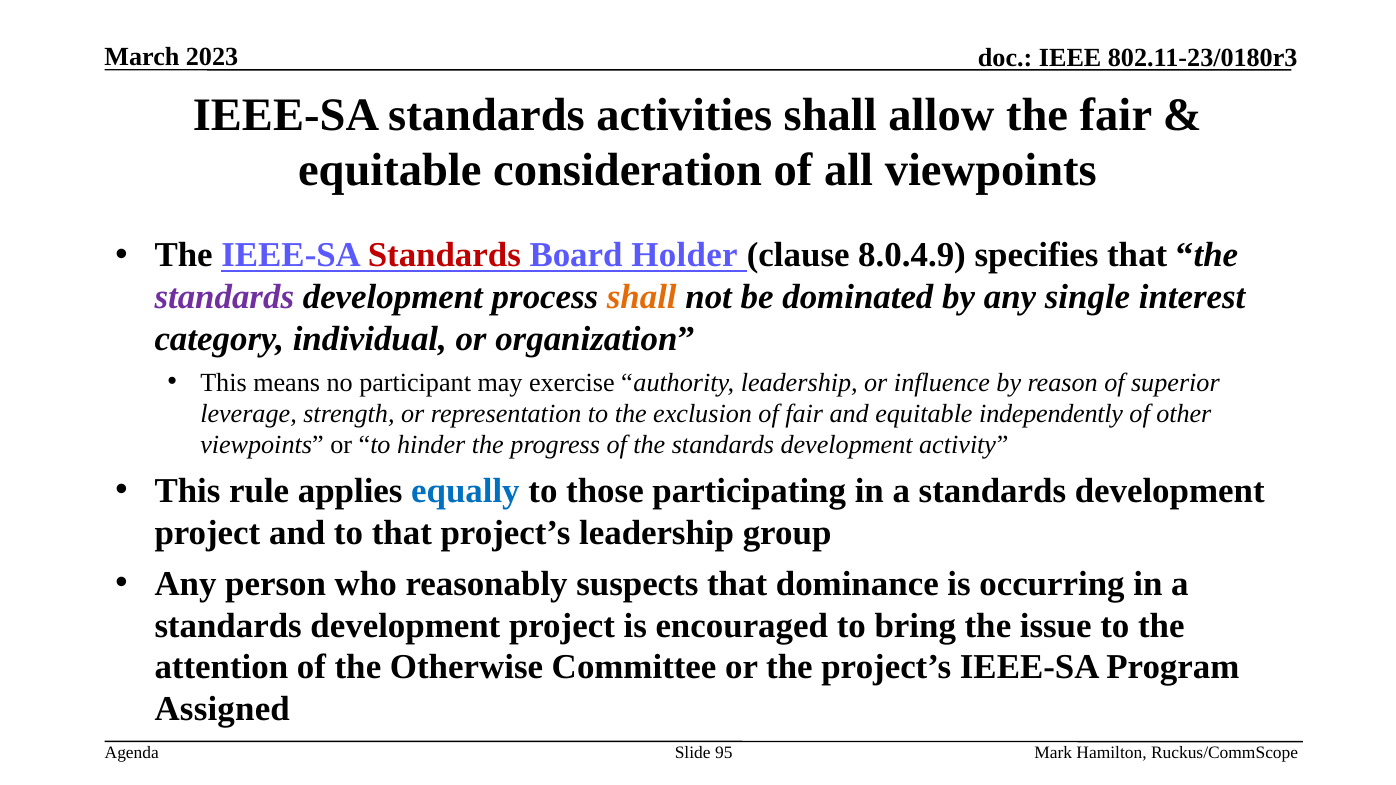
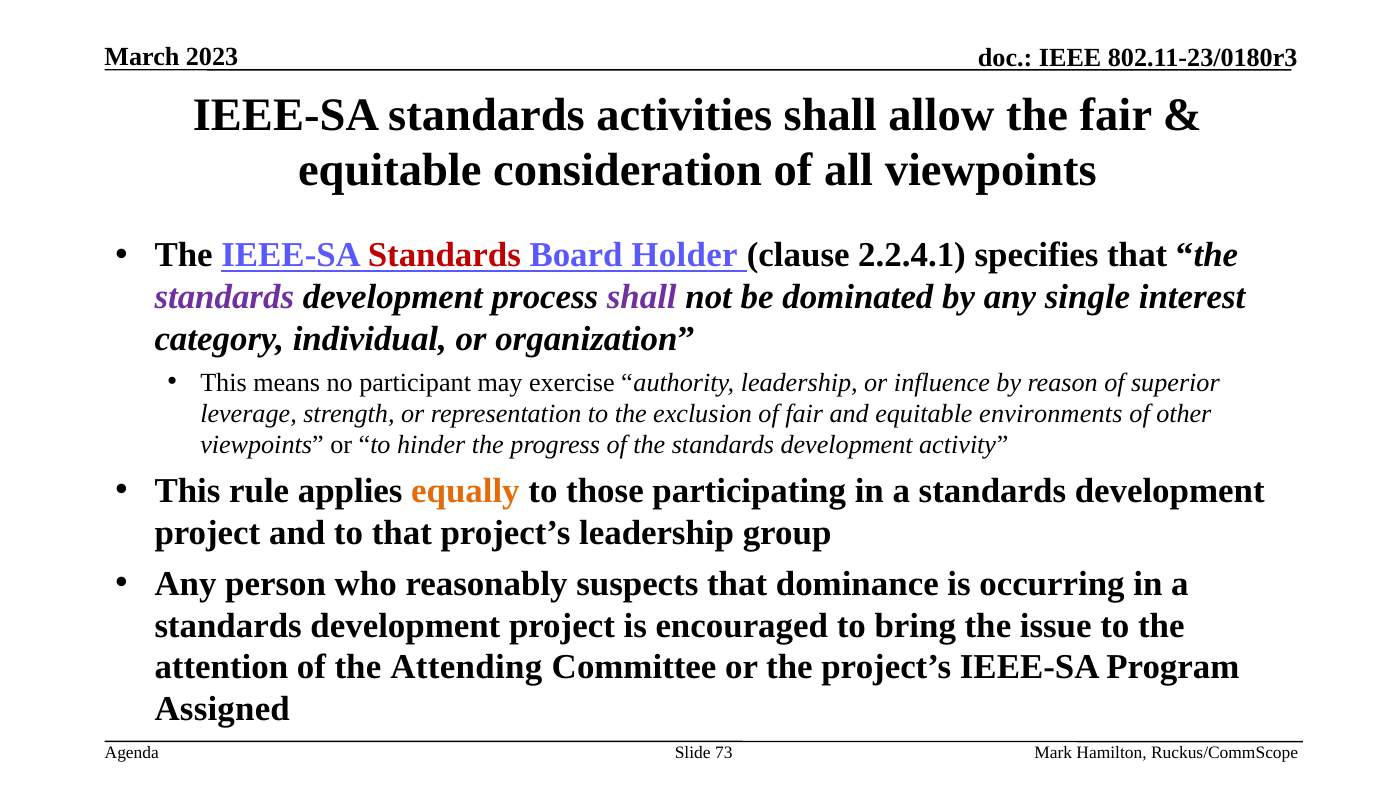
8.0.4.9: 8.0.4.9 -> 2.2.4.1 (912, 256)
shall colour: orange -> purple (642, 297)
independently: independently -> environments (1051, 414)
equally colour: blue -> orange (465, 491)
Otherwise: Otherwise -> Attending (466, 668)
95: 95 -> 73 (724, 753)
